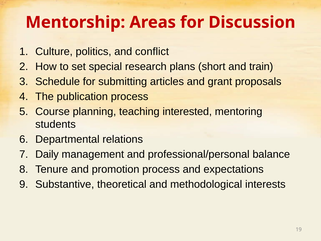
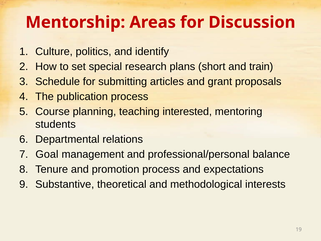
conflict: conflict -> identify (152, 52)
Daily: Daily -> Goal (47, 154)
